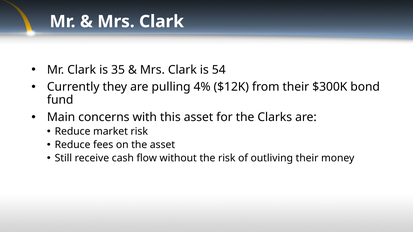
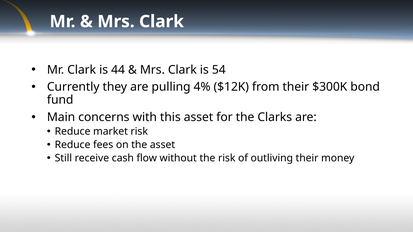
35: 35 -> 44 (118, 70)
